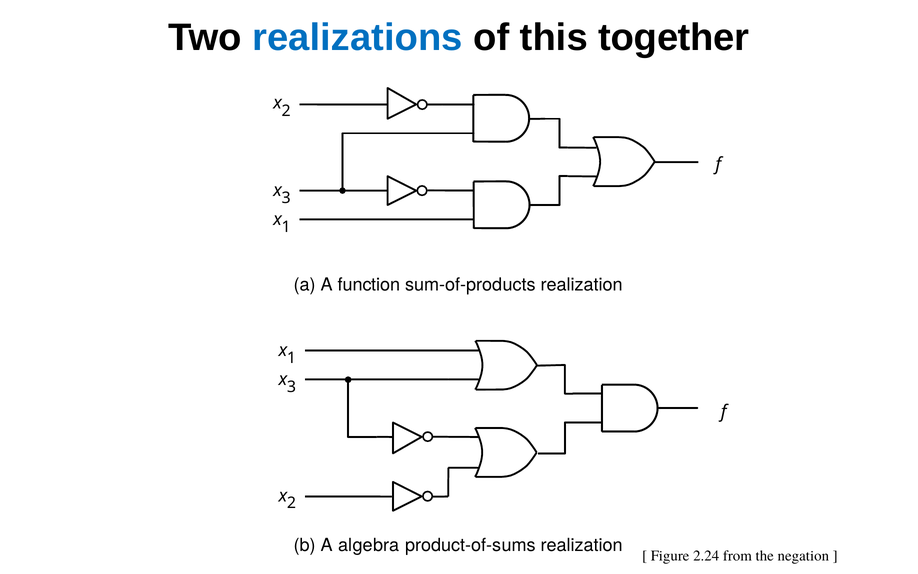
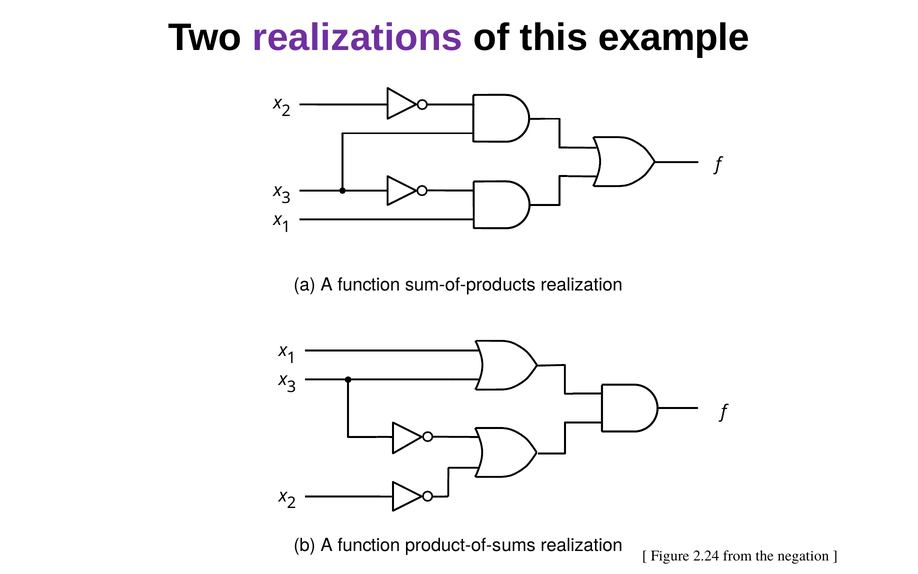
realizations colour: blue -> purple (357, 38)
together: together -> example (674, 38)
b A algebra: algebra -> function (369, 545)
